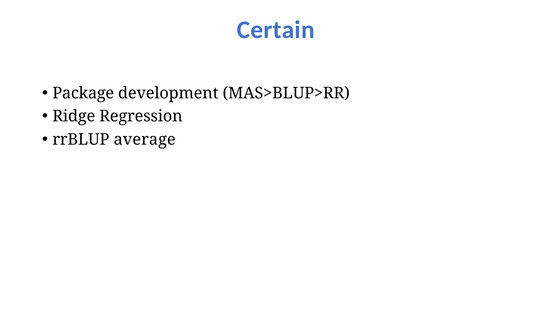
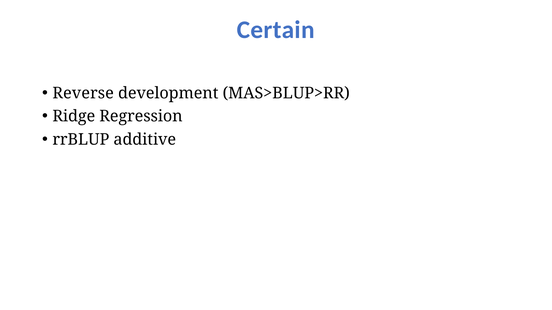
Package: Package -> Reverse (83, 93)
average: average -> additive (145, 140)
